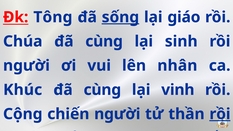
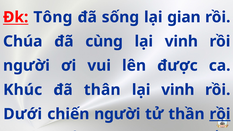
sống underline: present -> none (120, 17)
giáo: giáo -> gian (184, 17)
sinh: sinh -> vinh (181, 41)
nhân: nhân -> được (177, 66)
cùng: cùng -> thân (102, 90)
Cộng: Cộng -> Dưới (23, 114)
